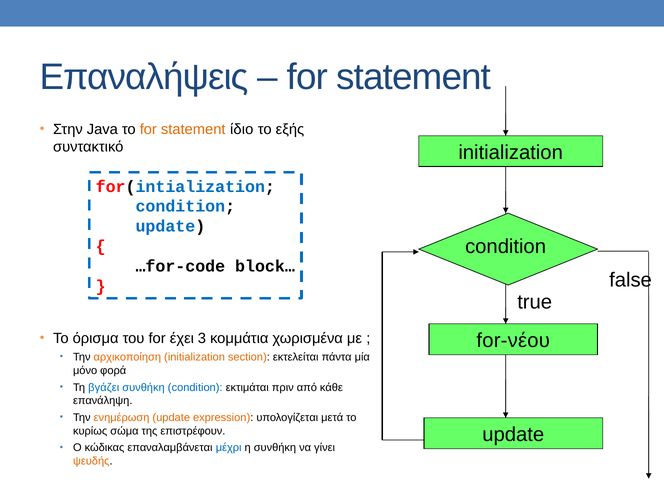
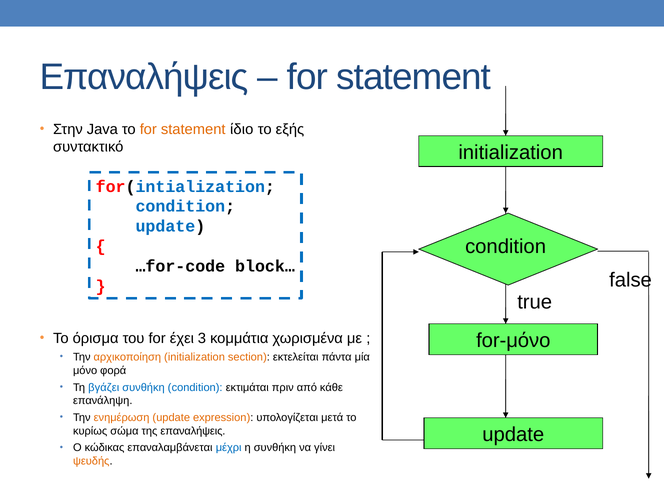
for-νέου: for-νέου -> for-μόνο (513, 341)
της επιστρέφουν: επιστρέφουν -> επαναλήψεις (193, 431)
